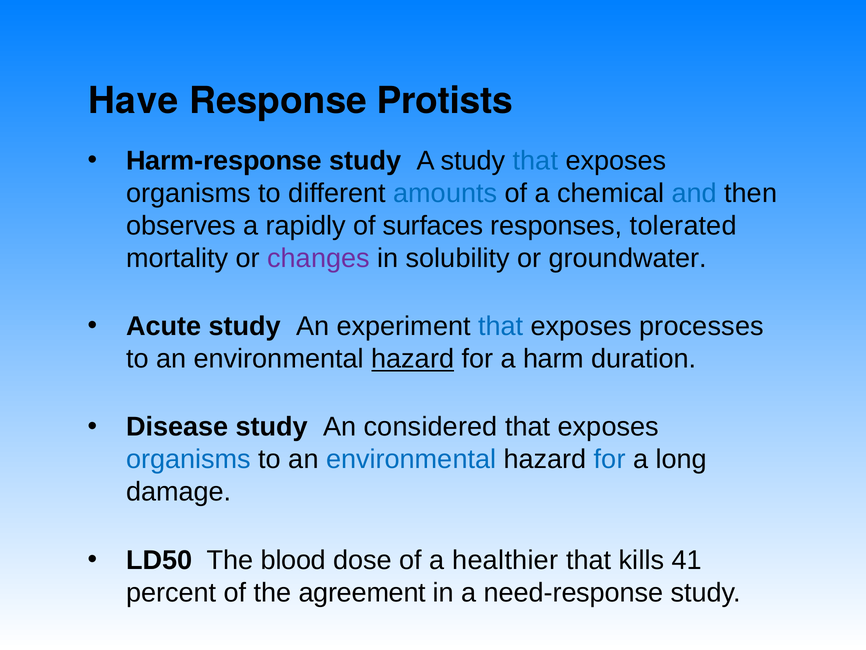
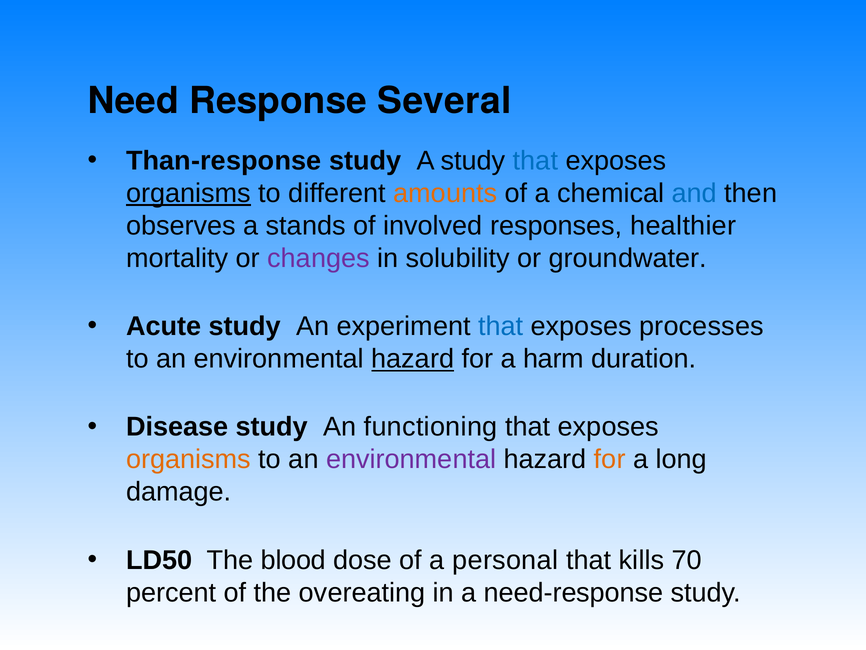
Have: Have -> Need (133, 101)
Protists: Protists -> Several (444, 101)
Harm-response: Harm-response -> Than-response (224, 161)
organisms underline: none -> present (188, 193)
amounts colour: blue -> orange (445, 193)
rapidly: rapidly -> stands (306, 226)
surfaces: surfaces -> involved (433, 226)
tolerated: tolerated -> healthier (683, 226)
considered: considered -> functioning (431, 427)
organisms colour: blue -> orange (188, 459)
environmental colour: blue -> purple (411, 459)
for colour: blue -> orange (610, 459)
healthier: healthier -> personal (505, 560)
41: 41 -> 70 (687, 560)
agreement: agreement -> overeating (362, 592)
